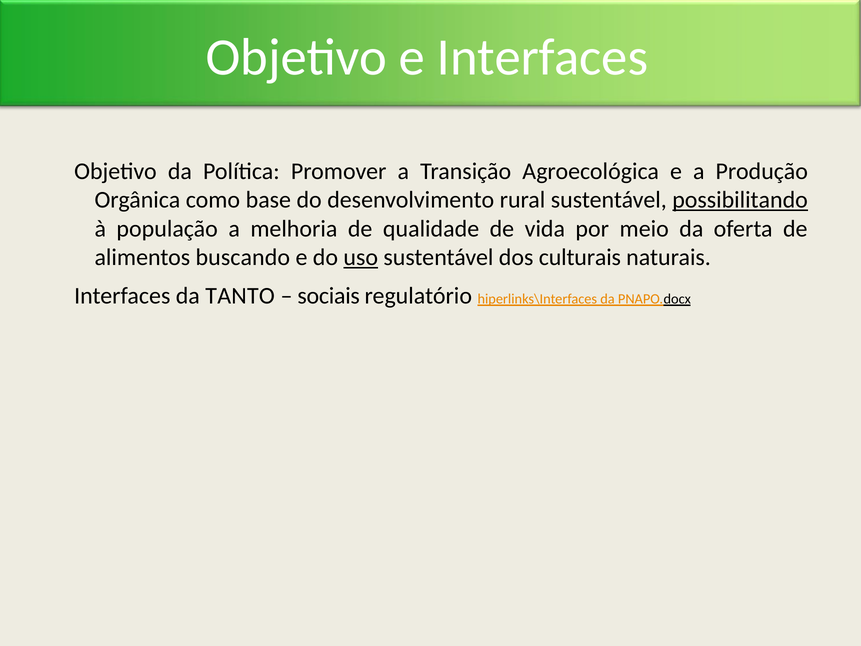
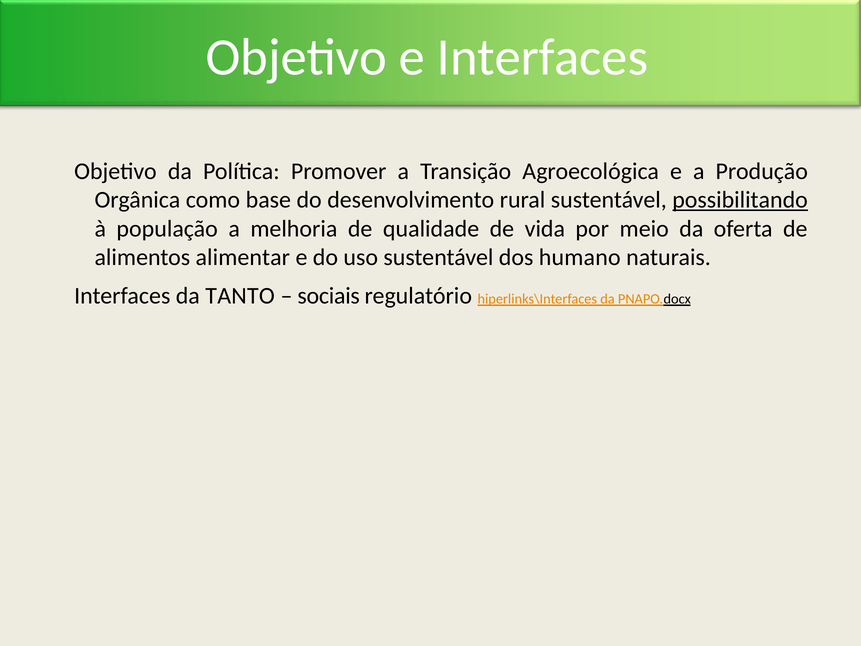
buscando: buscando -> alimentar (243, 257)
uso underline: present -> none (361, 257)
culturais: culturais -> humano (580, 257)
